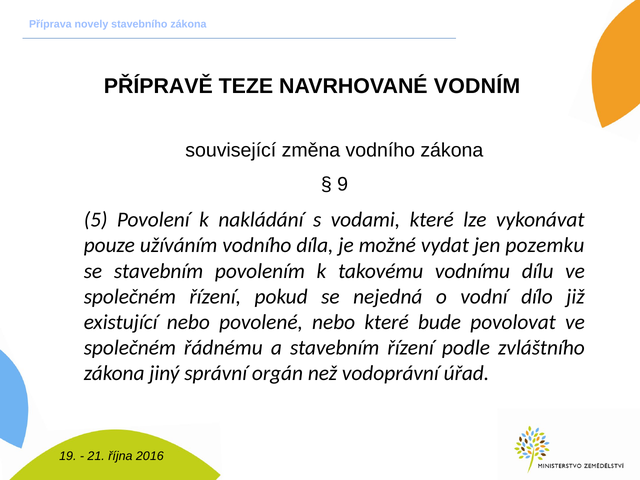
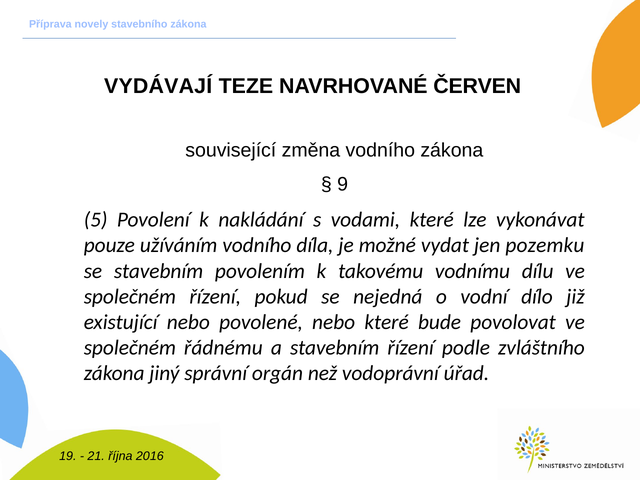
PŘÍPRAVĚ: PŘÍPRAVĚ -> VYDÁVAJÍ (158, 86)
VODNÍM: VODNÍM -> ČERVEN (477, 86)
